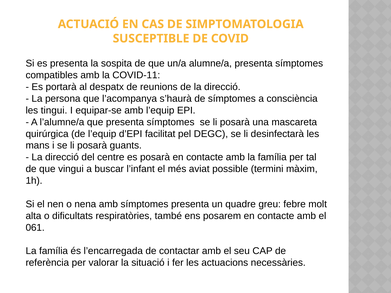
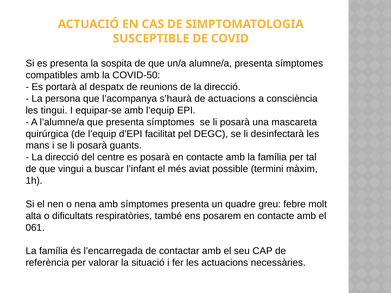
COVID-11: COVID-11 -> COVID-50 (136, 75)
de símptomes: símptomes -> actuacions (232, 99)
